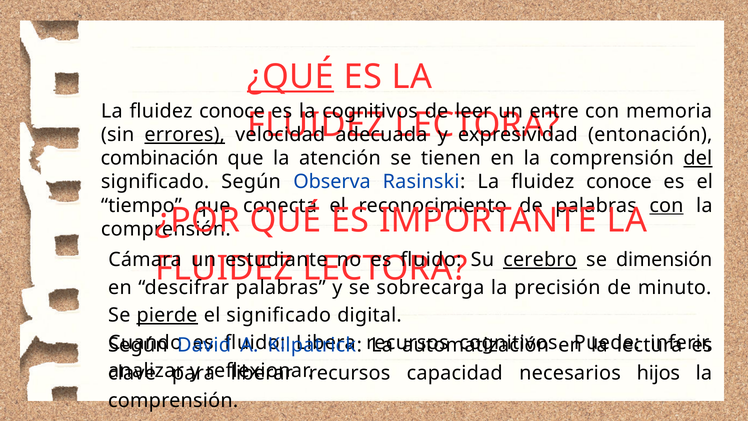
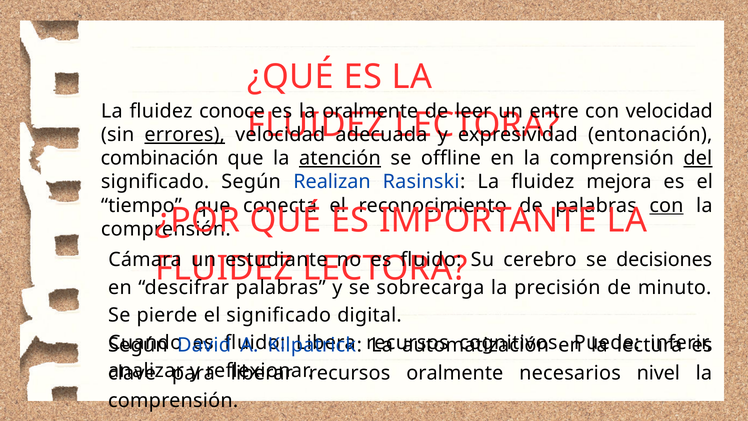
¿QUÉ underline: present -> none (290, 77)
cognitivos: cognitivos -> oralmente (370, 111)
con memoria: memoria -> velocidad (669, 111)
atención underline: none -> present (340, 158)
tienen: tienen -> offline (451, 158)
Observa: Observa -> Realizan (332, 182)
Rasinski La fluidez conoce: conoce -> mejora (619, 182)
cerebro underline: present -> none (540, 260)
dimensión: dimensión -> decisiones (664, 260)
pierde underline: present -> none (167, 315)
recursos capacidad: capacidad -> oralmente (455, 373)
hijos: hijos -> nivel (658, 373)
